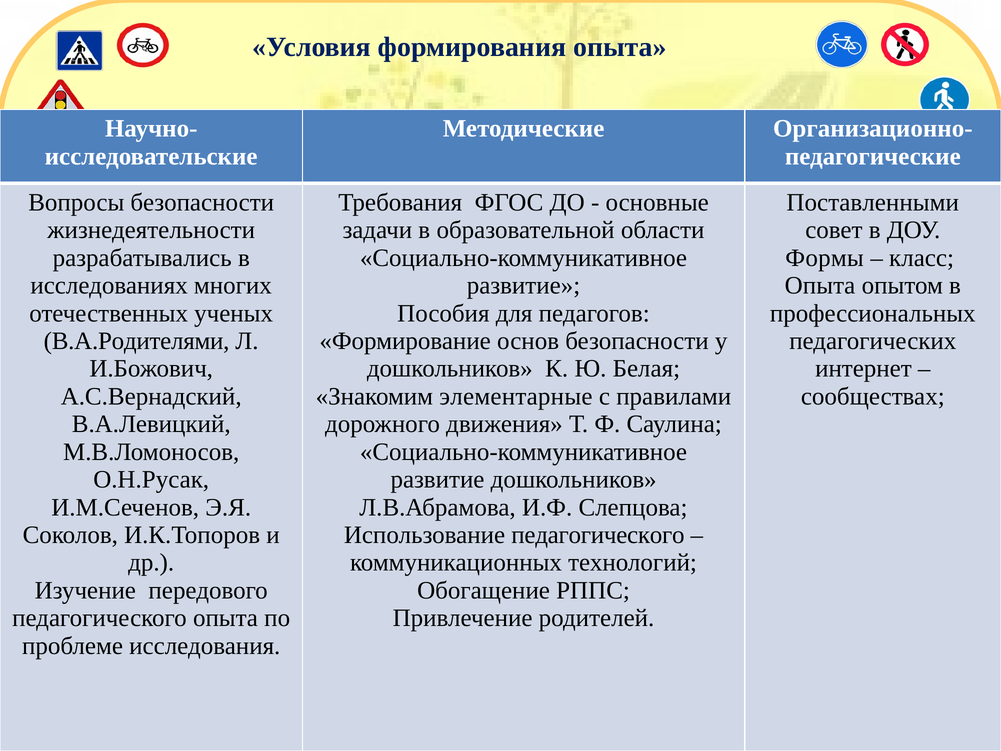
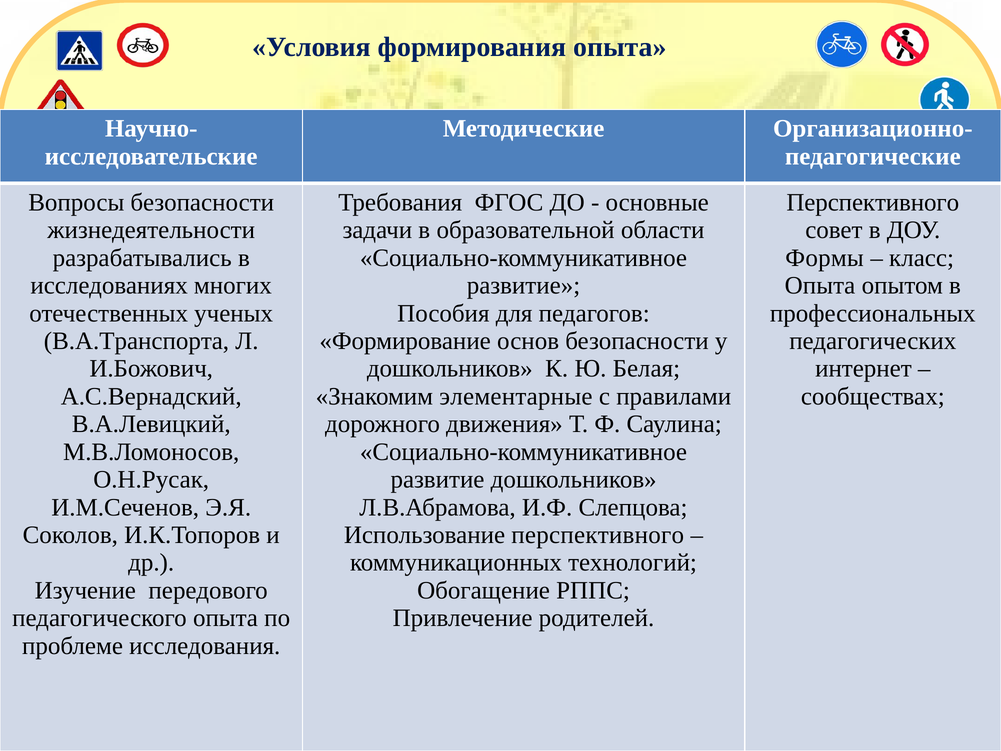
Поставленными: Поставленными -> Перспективного (873, 202)
В.А.Родителями: В.А.Родителями -> В.А.Транспорта (136, 341)
Использование педагогического: педагогического -> перспективного (598, 535)
